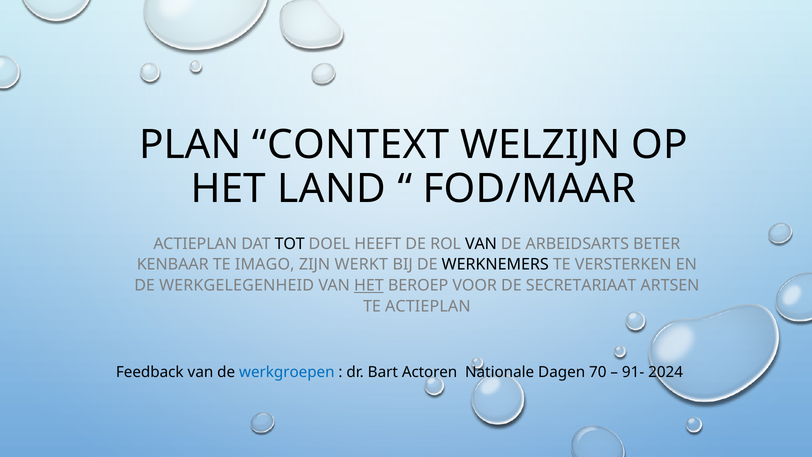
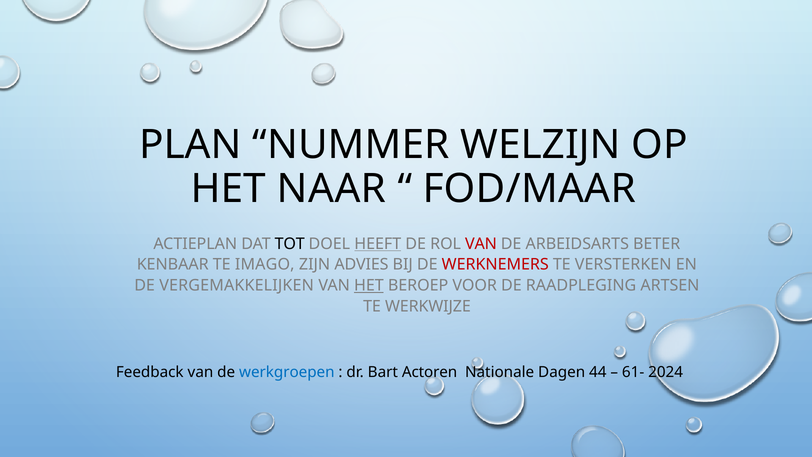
CONTEXT: CONTEXT -> NUMMER (351, 145)
LAND: LAND -> NAAR (332, 189)
HEEFT underline: none -> present (378, 244)
VAN colour: black -> red (481, 244)
WERKT: WERKT -> ADVIES (361, 265)
WERKNEMERS colour: black -> red (495, 265)
WERKGELEGENHEID: WERKGELEGENHEID -> VERGEMAKKELIJKEN (237, 285)
SECRETARIAAT: SECRETARIAAT -> RAADPLEGING (581, 285)
TE ACTIEPLAN: ACTIEPLAN -> WERKWIJZE (428, 306)
70: 70 -> 44 (598, 372)
91-: 91- -> 61- (633, 372)
